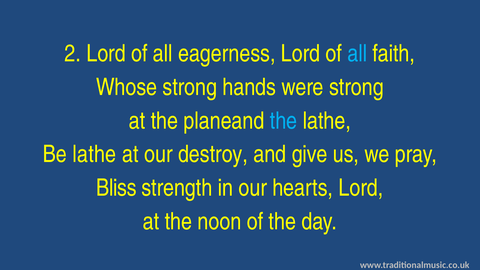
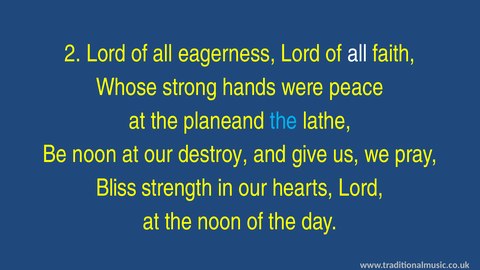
all colour: light blue -> white (357, 54)
were strong: strong -> peace (356, 87)
Be lathe: lathe -> noon (94, 154)
